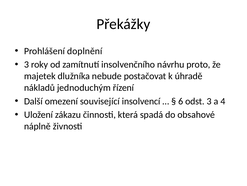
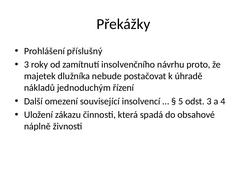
doplnění: doplnění -> příslušný (85, 51)
6: 6 -> 5 (181, 101)
